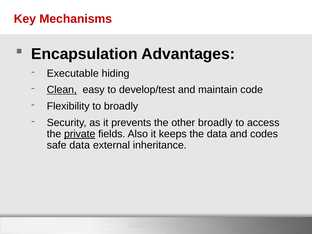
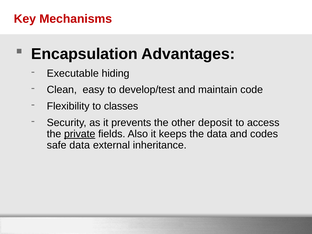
Clean underline: present -> none (62, 90)
to broadly: broadly -> classes (121, 106)
other broadly: broadly -> deposit (215, 123)
